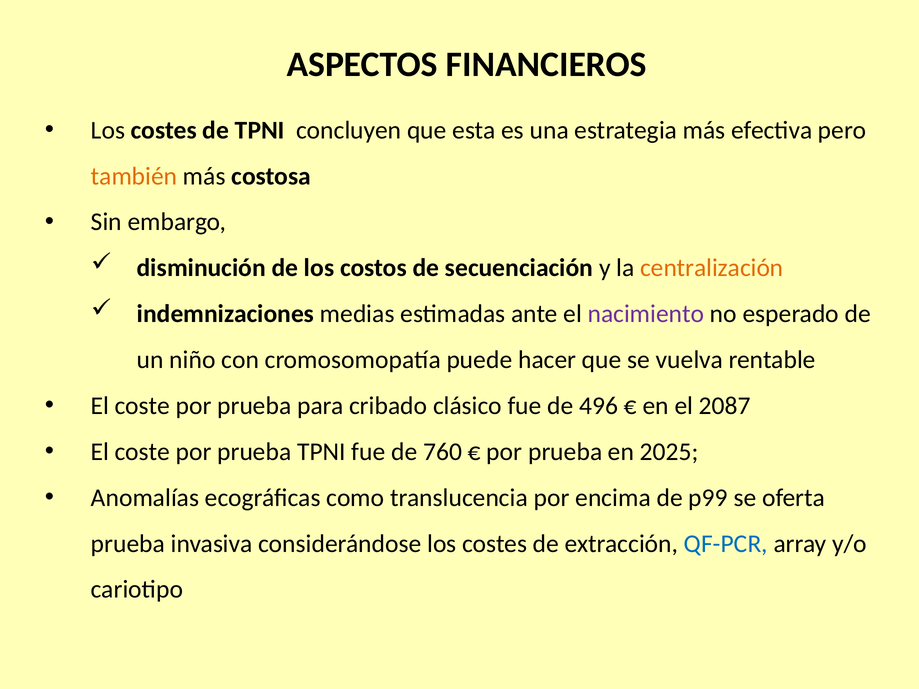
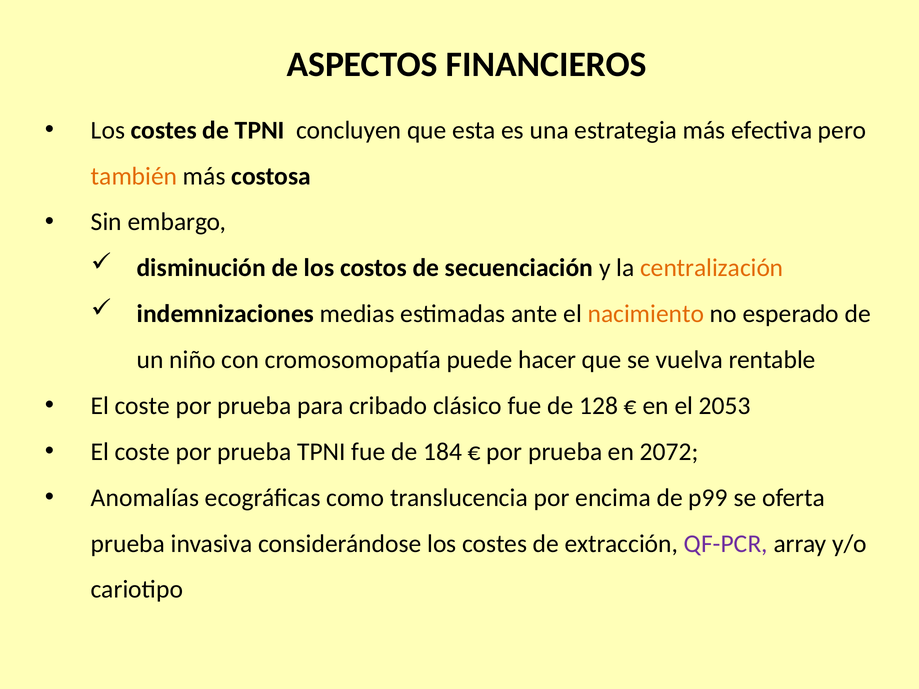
nacimiento colour: purple -> orange (646, 314)
496: 496 -> 128 (599, 406)
2087: 2087 -> 2053 (725, 406)
760: 760 -> 184 (443, 452)
2025: 2025 -> 2072 (669, 452)
QF-PCR colour: blue -> purple (726, 544)
